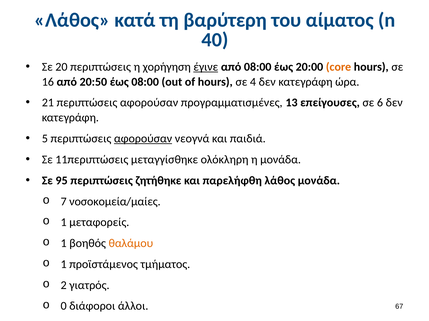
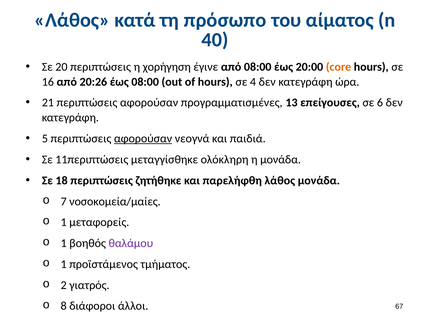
βαρύτερη: βαρύτερη -> πρόσωπο (225, 20)
έγινε underline: present -> none (206, 67)
20:50: 20:50 -> 20:26 (93, 82)
95: 95 -> 18 (62, 181)
θαλάμου colour: orange -> purple (131, 244)
0: 0 -> 8 (64, 307)
